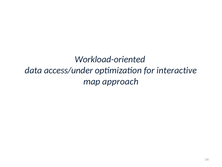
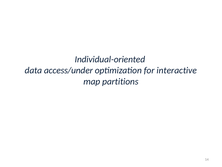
Workload-oriented: Workload-oriented -> Individual-oriented (110, 59)
approach: approach -> partitions (120, 81)
